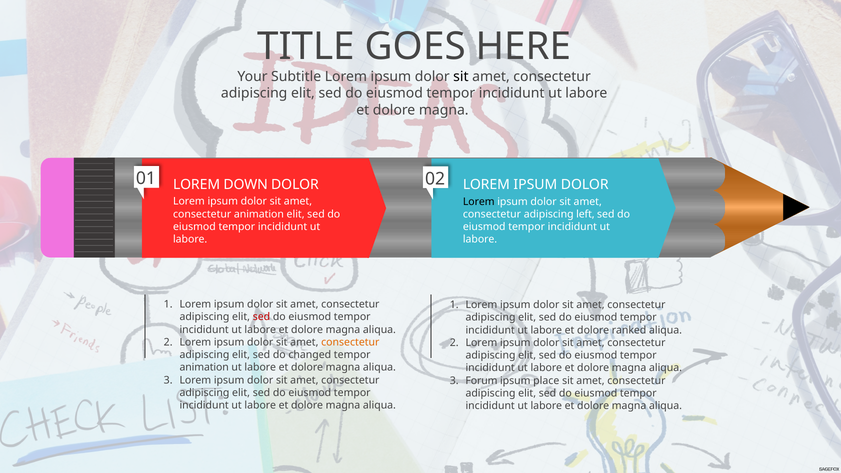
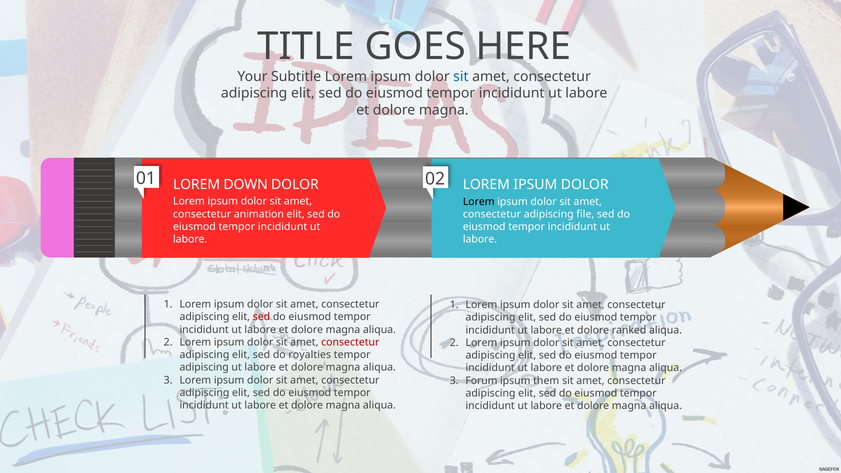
sit colour: black -> blue (461, 77)
left: left -> file (585, 214)
consectetur colour: orange -> red (350, 342)
changed: changed -> royalties (310, 355)
animation: animation -> adipiscing (204, 368)
place: place -> them (546, 381)
